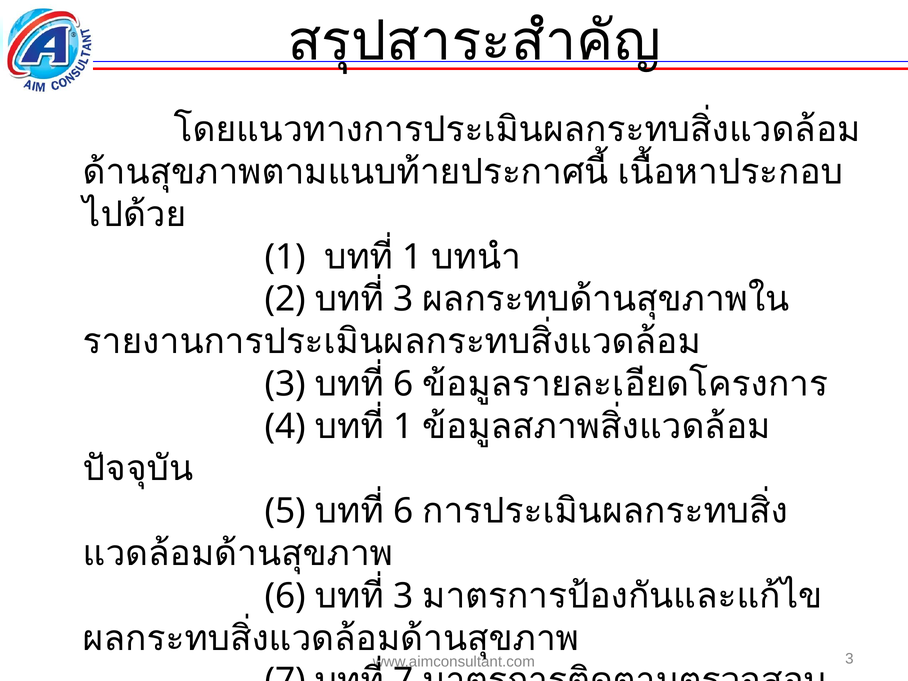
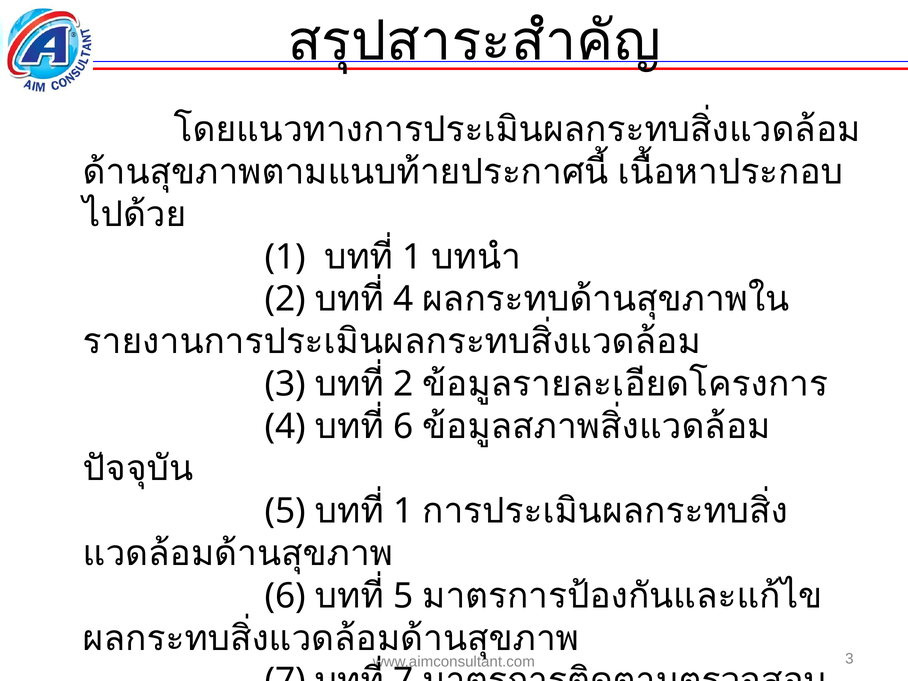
3: 3 -> 4 (403, 299)
6: 6 -> 2 (403, 384)
1: 1 -> 6 (403, 426)
6: 6 -> 1 (403, 511)
3: 3 -> 5 (403, 596)
